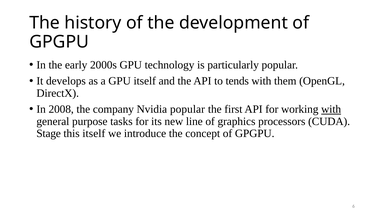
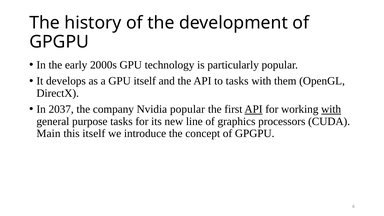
to tends: tends -> tasks (237, 81)
2008: 2008 -> 2037 (61, 109)
API underline: none -> present (254, 109)
Stage: Stage -> Main (49, 133)
